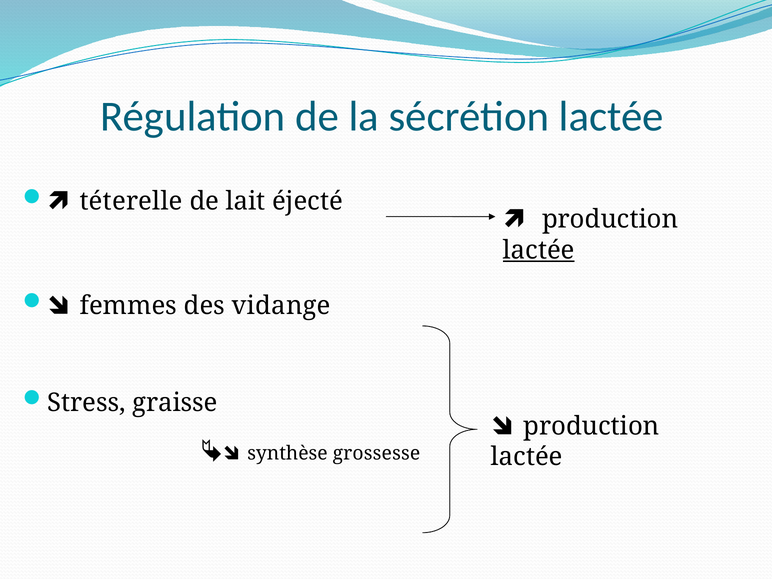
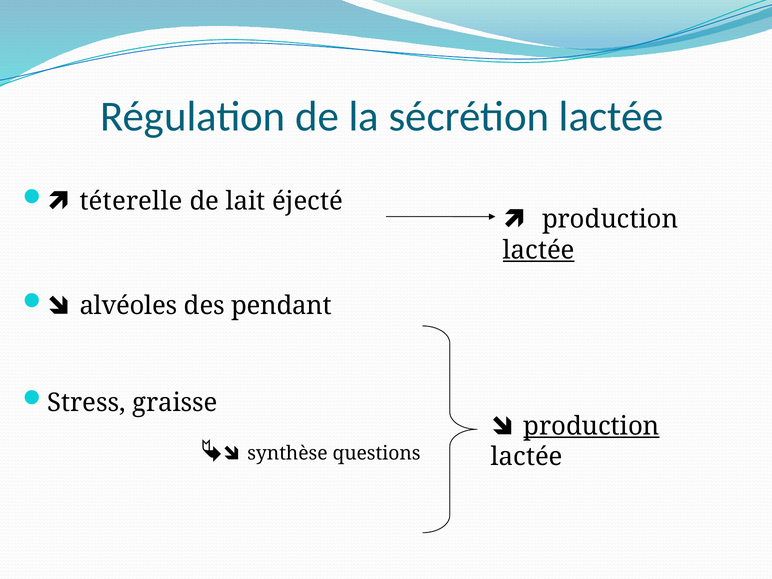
femmes: femmes -> alvéoles (128, 306)
vidange: vidange -> pendant (281, 306)
production underline: none -> present (591, 426)
grossesse: grossesse -> questions (377, 453)
